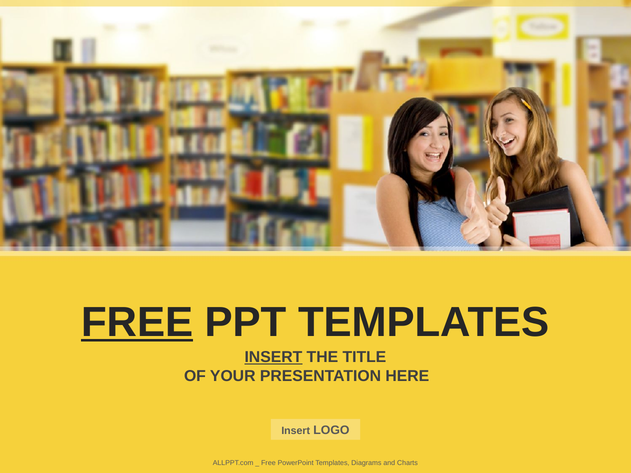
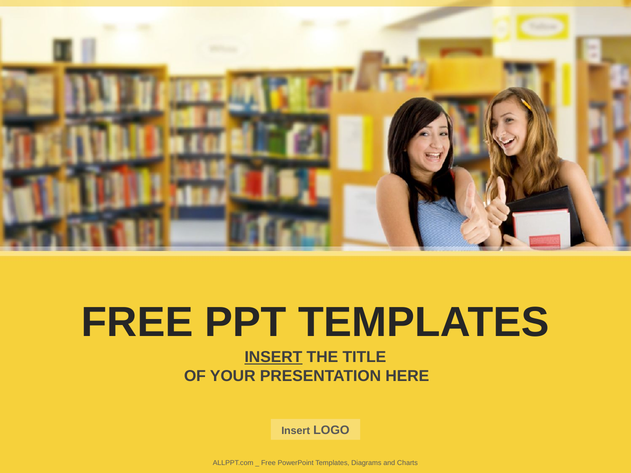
FREE underline: present -> none (137, 323)
